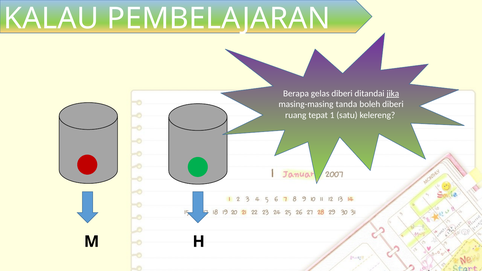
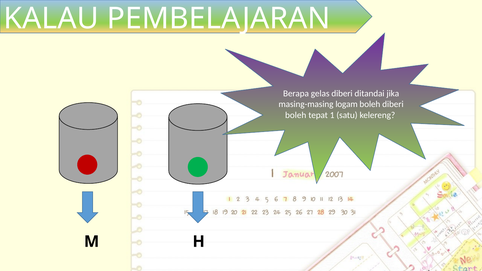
jika underline: present -> none (393, 93)
tanda: tanda -> logam (347, 104)
ruang: ruang -> boleh (296, 115)
